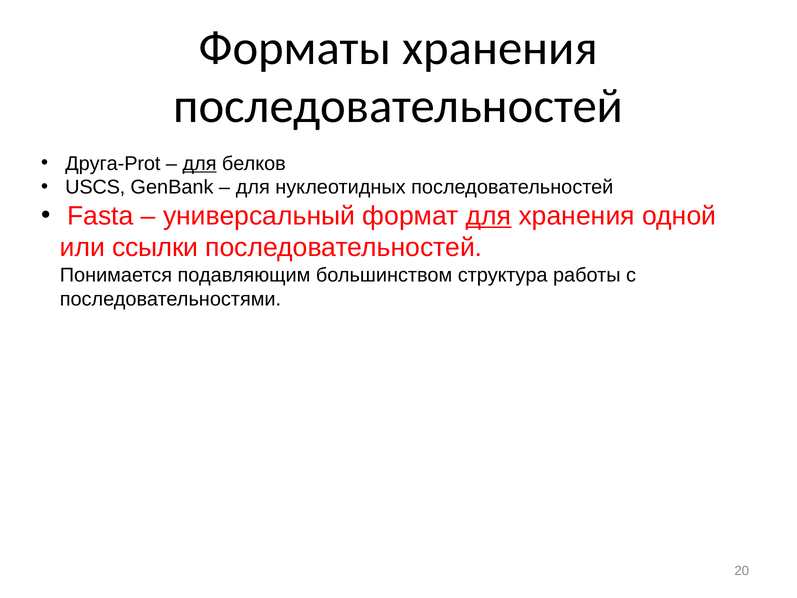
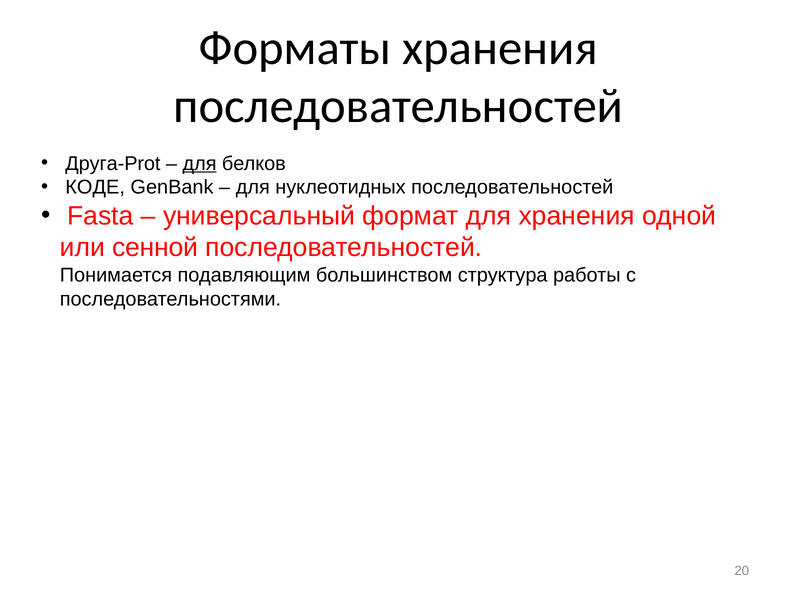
USCS: USCS -> КОДЕ (95, 187)
для underline: present -> none (489, 216)
ссылки: ссылки -> сенной (155, 248)
